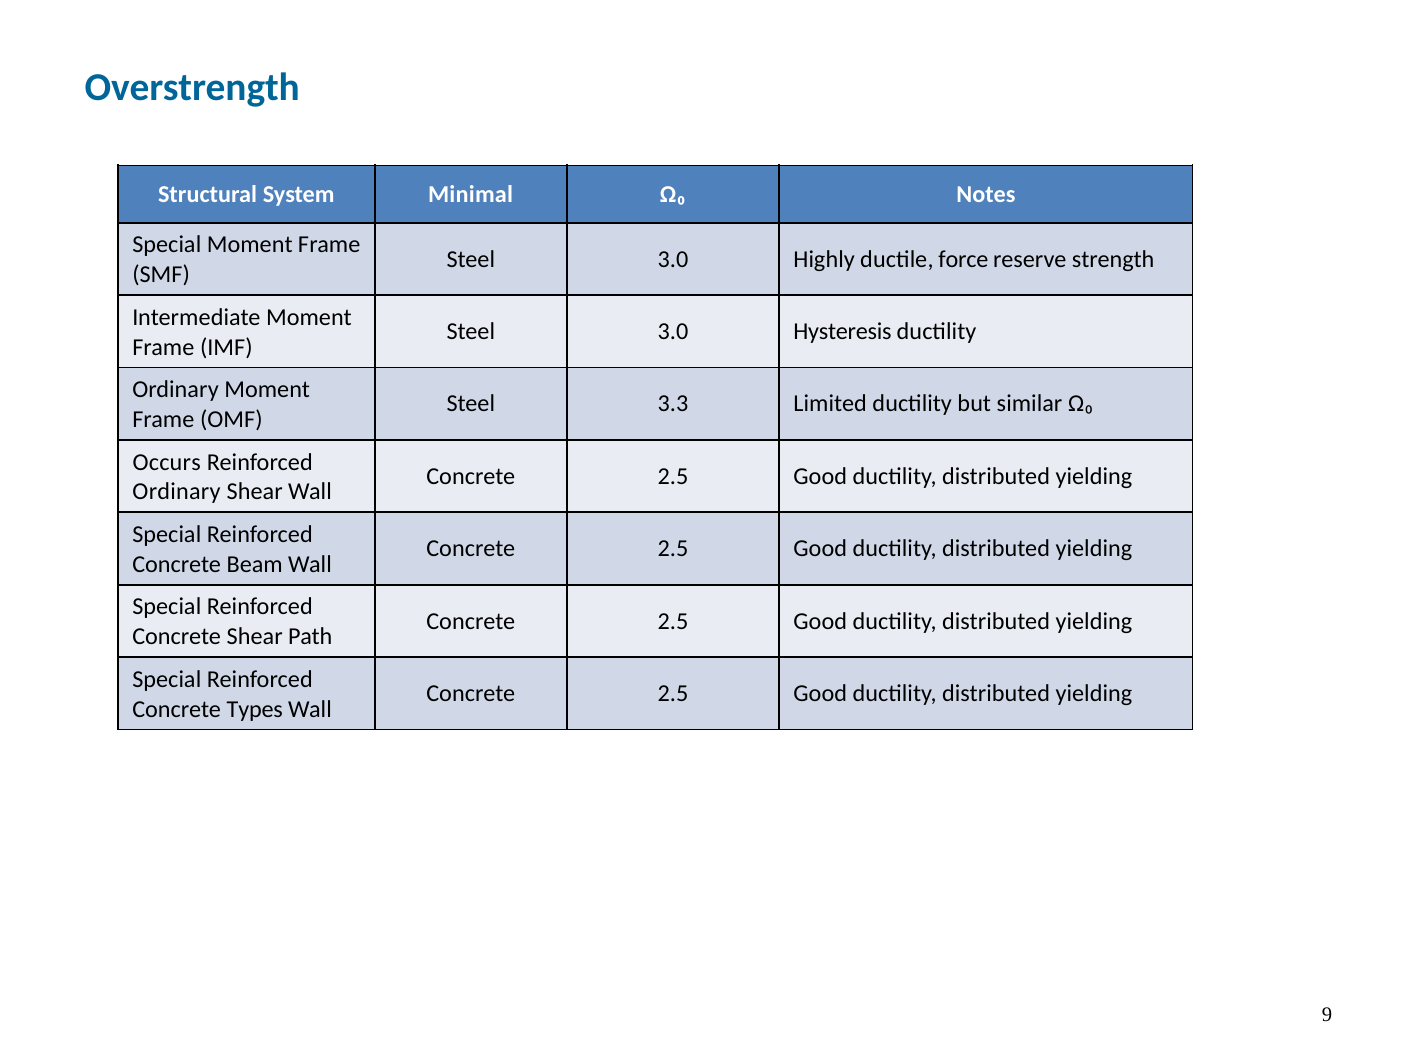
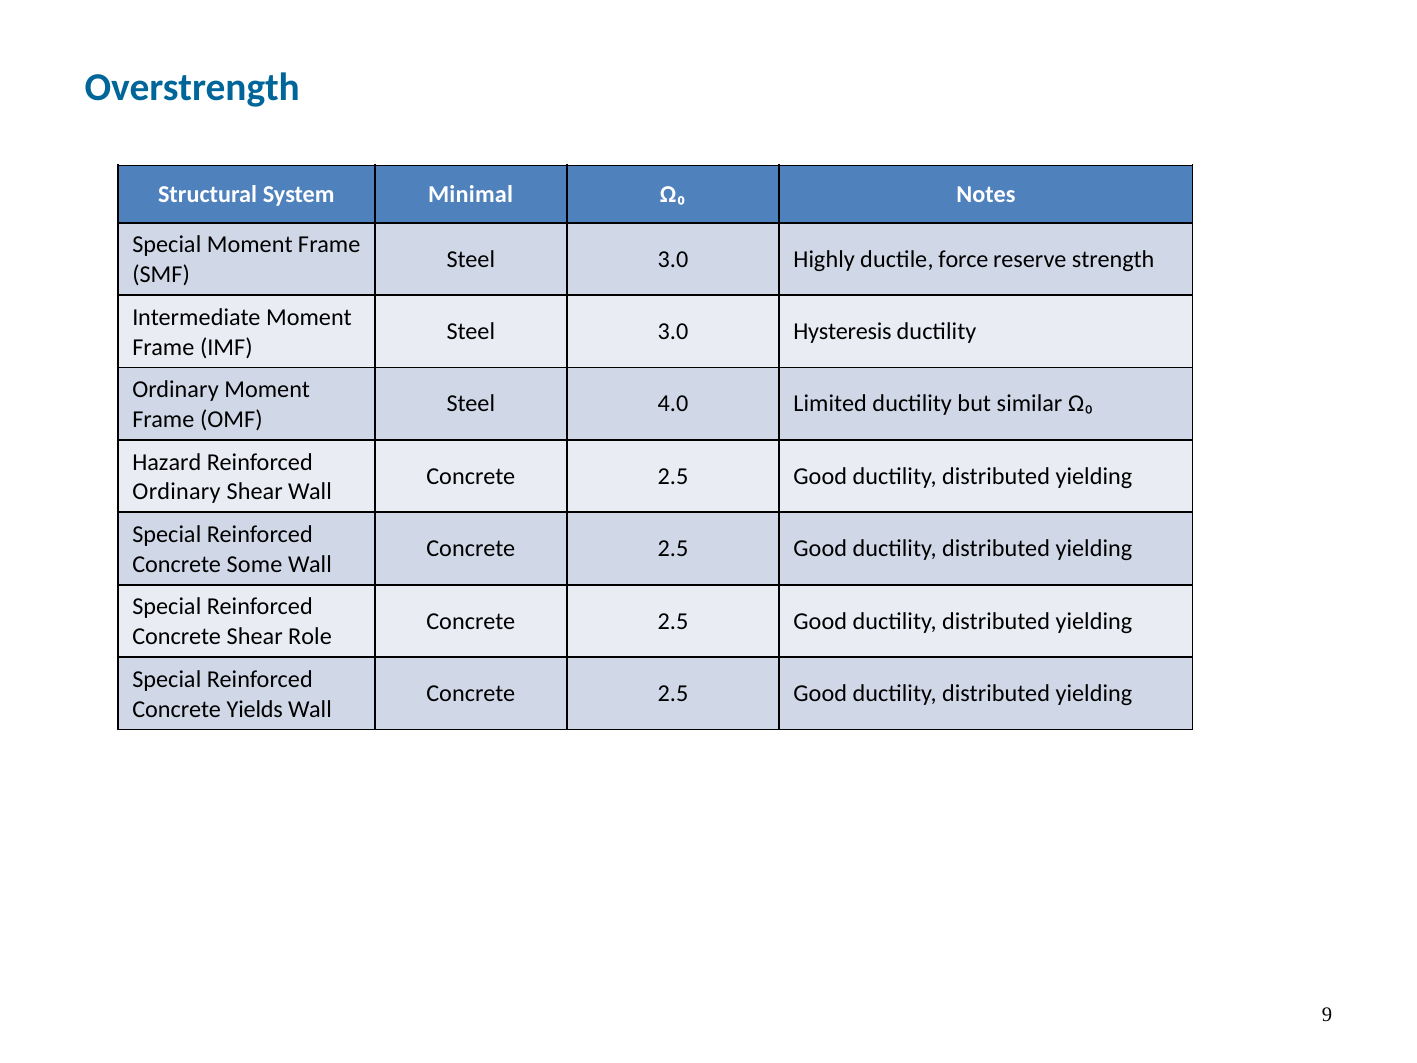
3.3: 3.3 -> 4.0 (673, 404)
Occurs: Occurs -> Hazard (167, 462)
Beam: Beam -> Some (255, 564)
Path: Path -> Role (310, 637)
Types: Types -> Yields (255, 709)
